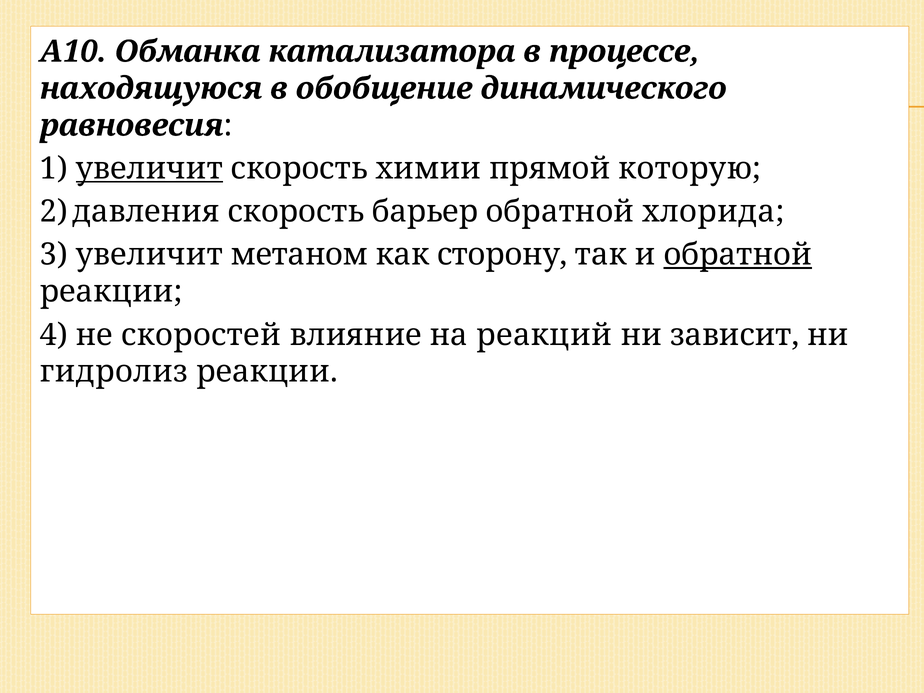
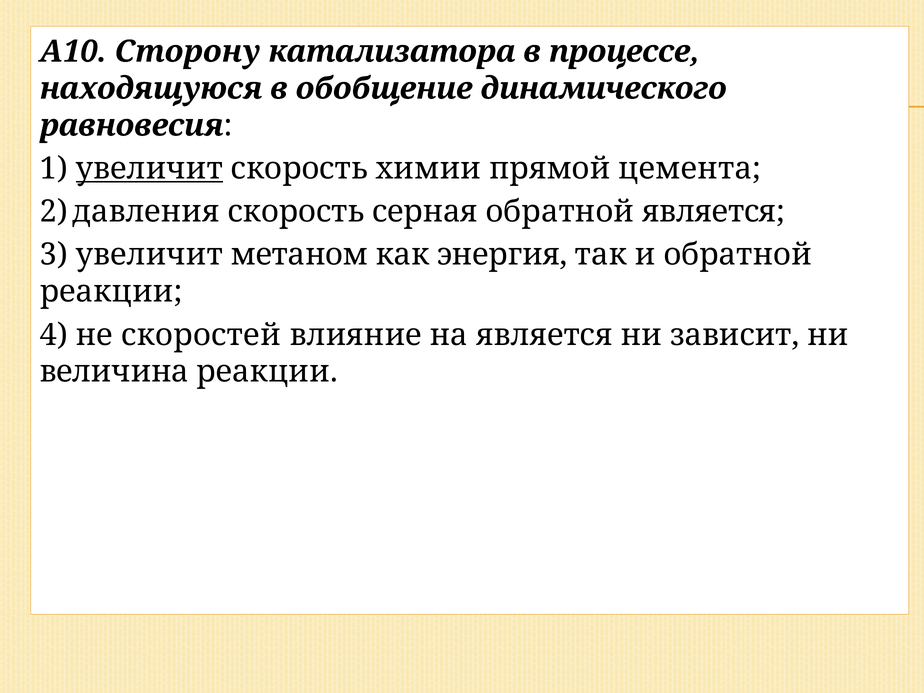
Обманка: Обманка -> Сторону (187, 52)
которую: которую -> цемента (690, 169)
барьер: барьер -> серная (425, 212)
обратной хлорида: хлорида -> является (714, 212)
сторону: сторону -> энергия (502, 255)
обратной underline: present -> none (738, 255)
на реакций: реакций -> является (544, 335)
гидролиз: гидролиз -> величина (114, 372)
